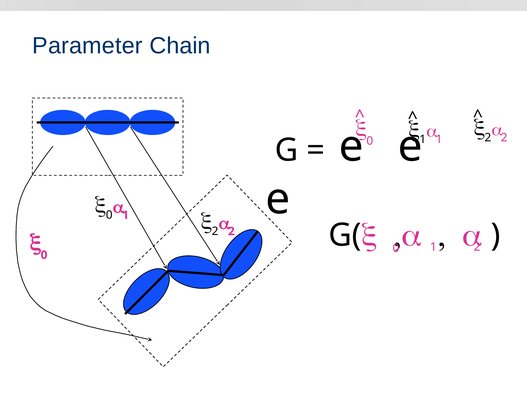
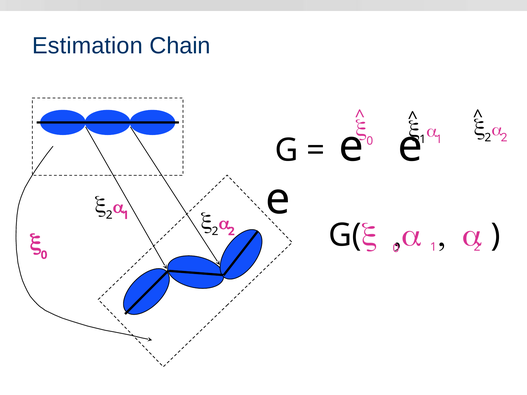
Parameter: Parameter -> Estimation (88, 46)
0: 0 -> 2 (109, 215)
